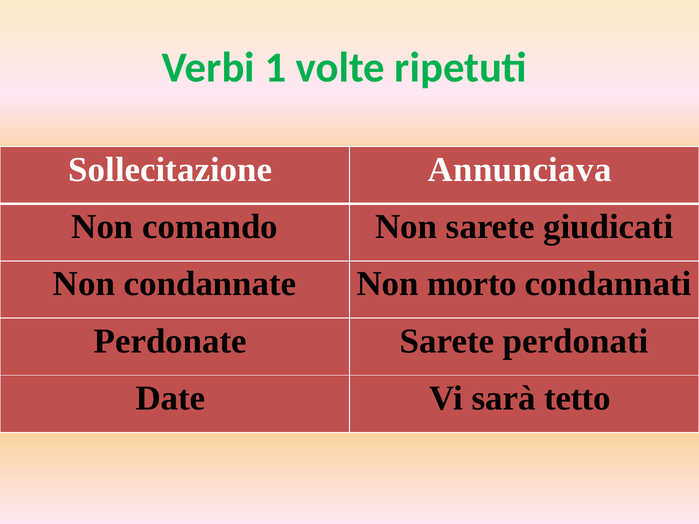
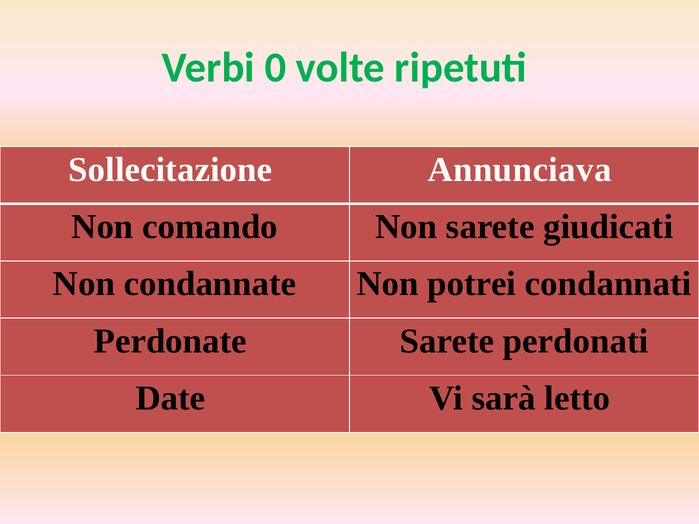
1: 1 -> 0 (275, 68)
morto: morto -> potrei (472, 284)
tetto: tetto -> letto (577, 399)
